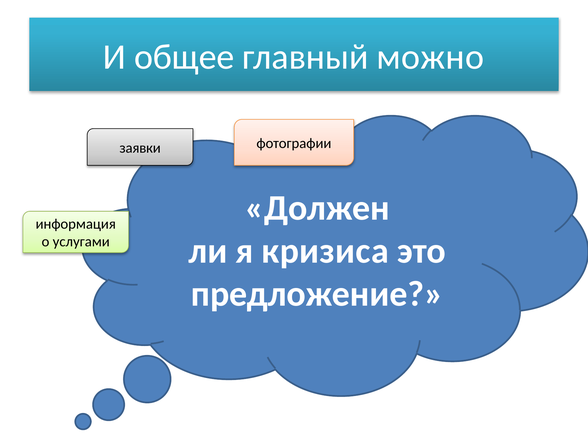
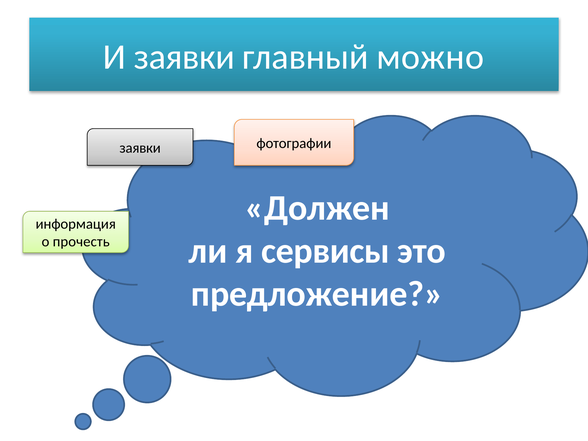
И общее: общее -> заявки (184, 57)
услугами: услугами -> прочесть (81, 242)
кризиса: кризиса -> сервисы (326, 251)
